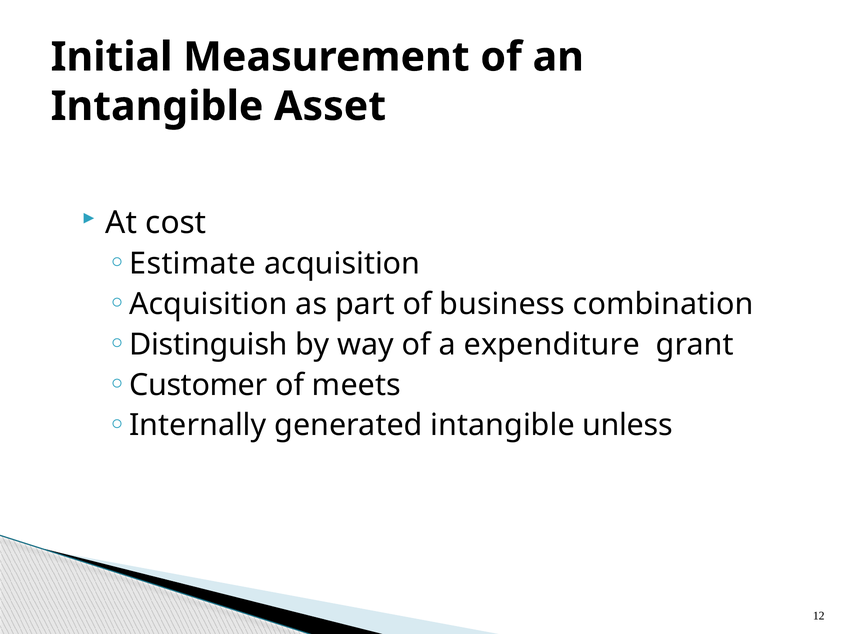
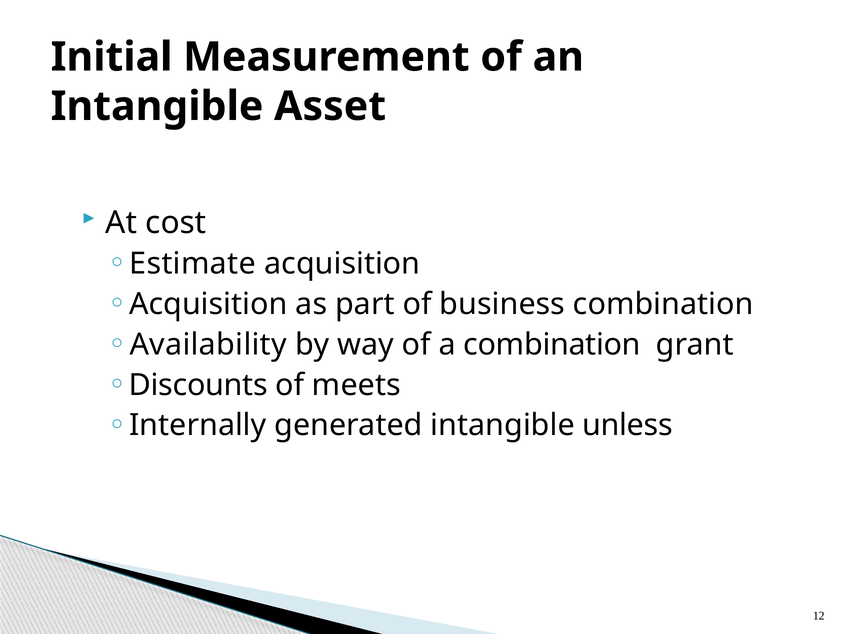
Distinguish: Distinguish -> Availability (208, 344)
a expenditure: expenditure -> combination (552, 344)
Customer: Customer -> Discounts (198, 385)
